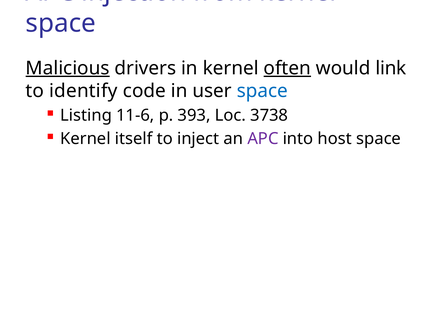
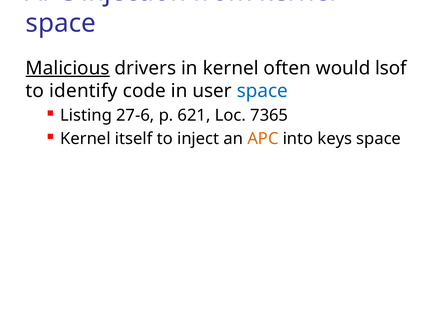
often underline: present -> none (287, 68)
link: link -> lsof (391, 68)
11-6: 11-6 -> 27-6 (135, 116)
393: 393 -> 621 (194, 116)
3738: 3738 -> 7365 (269, 116)
APC colour: purple -> orange (263, 139)
host: host -> keys (335, 139)
